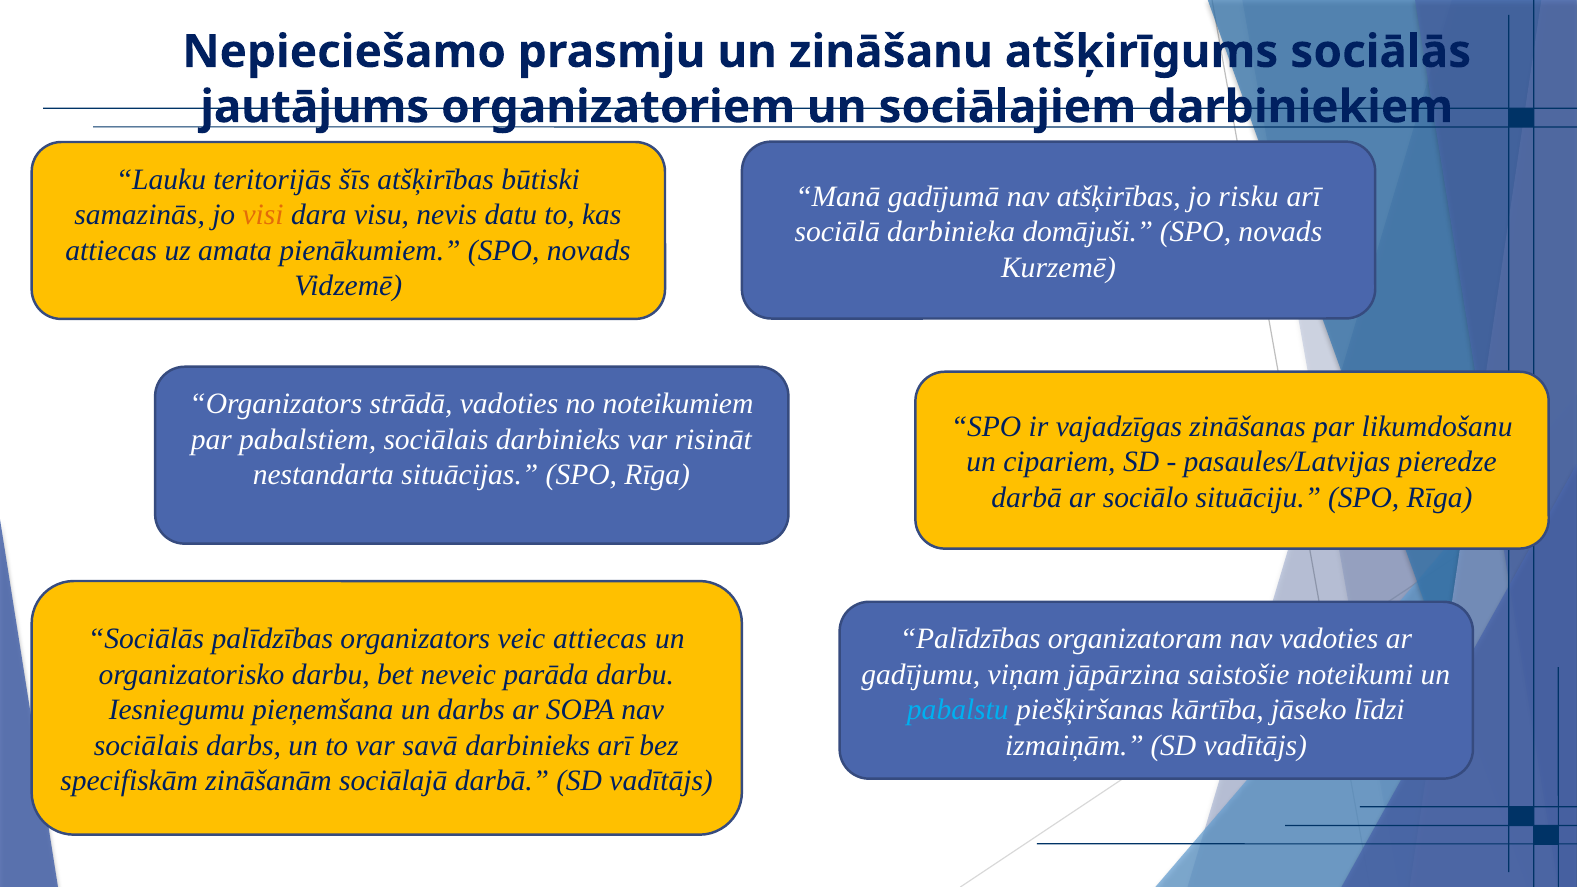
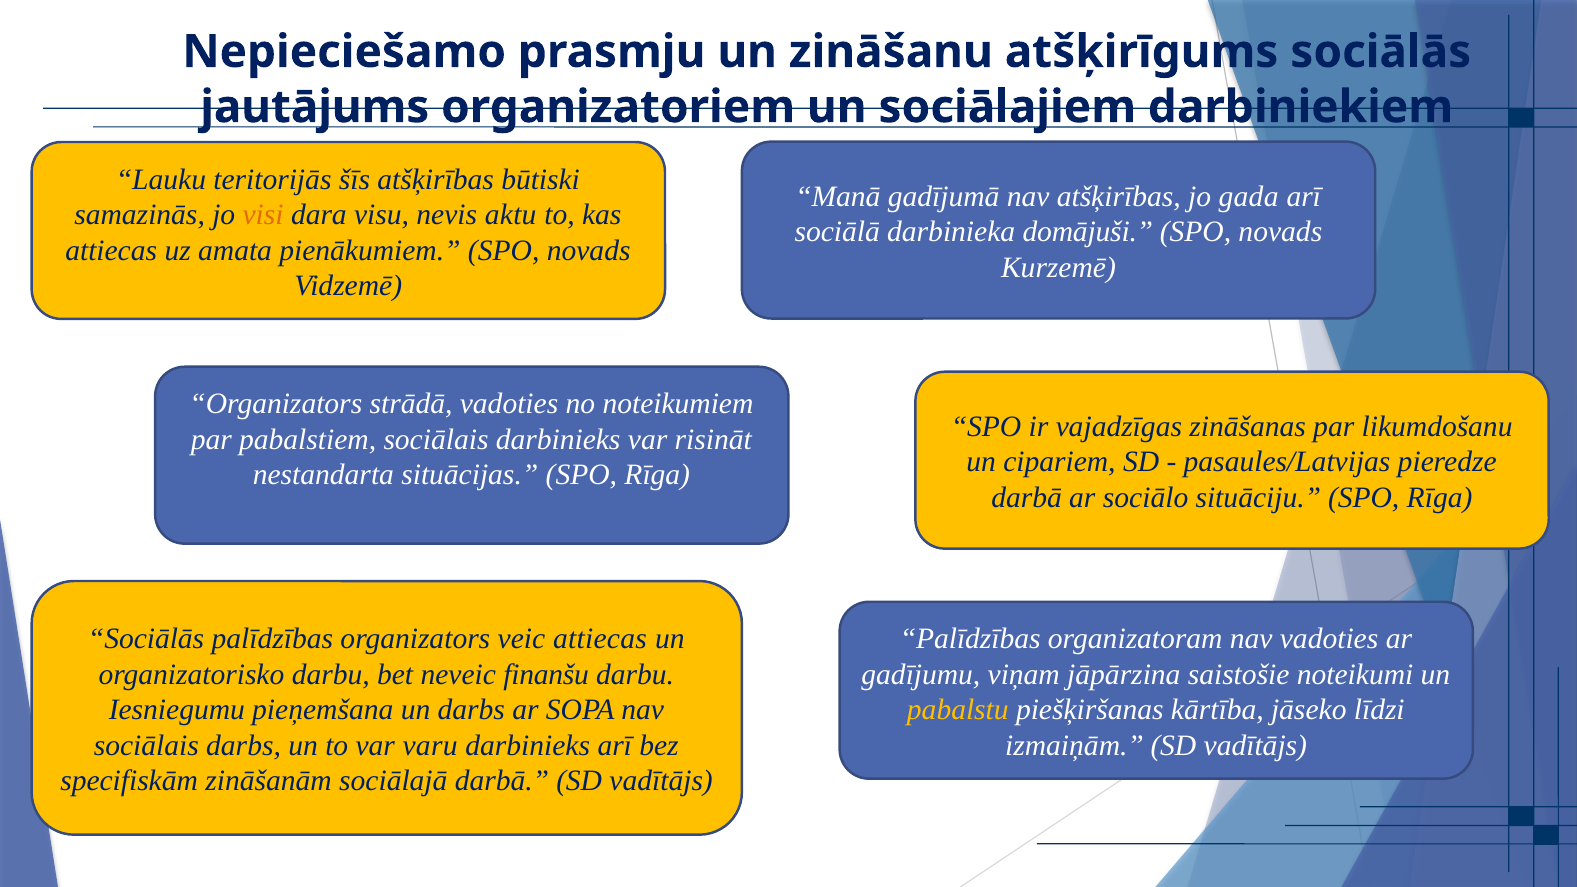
risku: risku -> gada (1249, 197)
datu: datu -> aktu (511, 215)
parāda: parāda -> finanšu (546, 674)
pabalstu colour: light blue -> yellow (958, 710)
savā: savā -> varu (430, 745)
